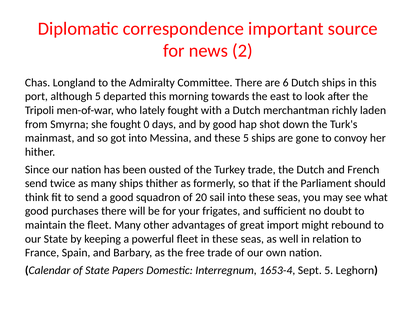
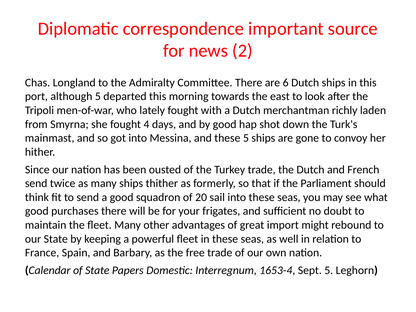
0: 0 -> 4 (146, 124)
